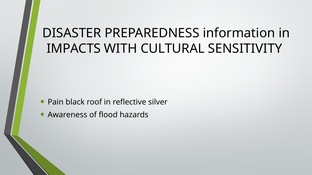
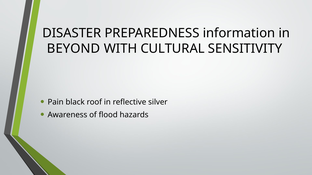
IMPACTS: IMPACTS -> BEYOND (74, 49)
